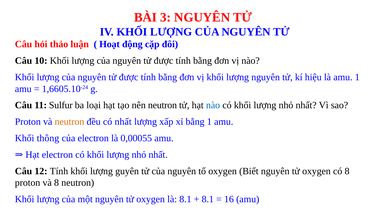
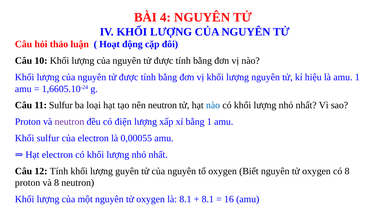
3: 3 -> 4 (166, 17)
neutron colour: orange -> purple (69, 122)
có nhất: nhất -> điện (123, 122)
Khối thông: thông -> sulfur (48, 138)
